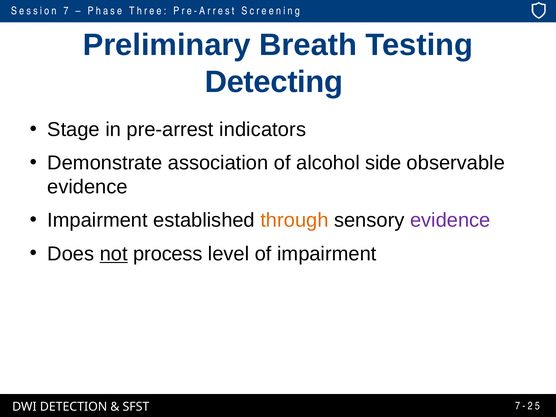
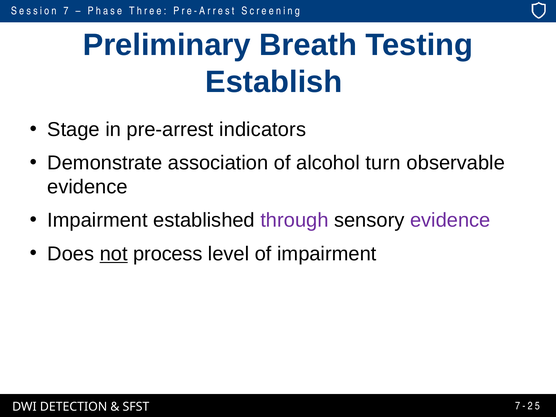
Detecting: Detecting -> Establish (274, 82)
side: side -> turn (383, 163)
through colour: orange -> purple (294, 220)
